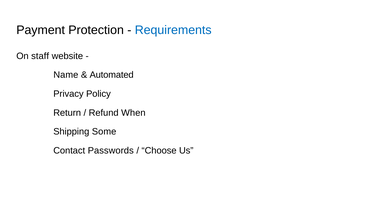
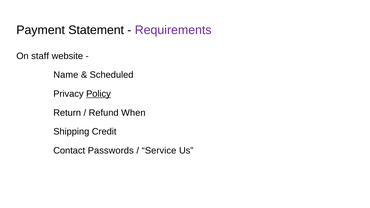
Protection: Protection -> Statement (96, 30)
Requirements colour: blue -> purple (173, 30)
Automated: Automated -> Scheduled (112, 75)
Policy underline: none -> present (98, 94)
Some: Some -> Credit (104, 132)
Choose: Choose -> Service (159, 151)
